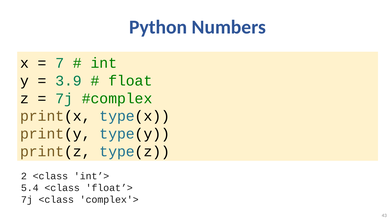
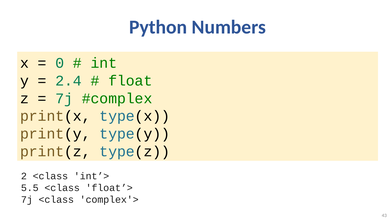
7: 7 -> 0 (60, 63)
3.9: 3.9 -> 2.4 (69, 81)
5.4: 5.4 -> 5.5 (30, 187)
